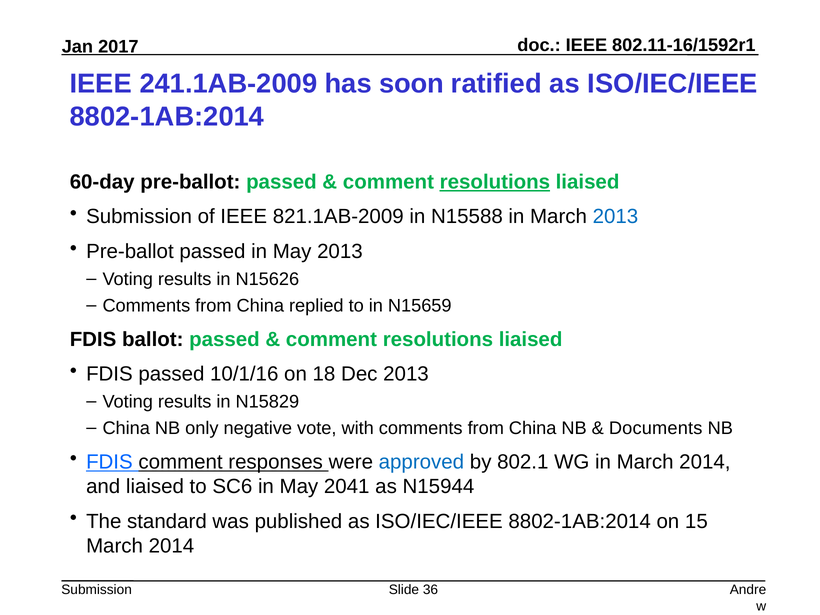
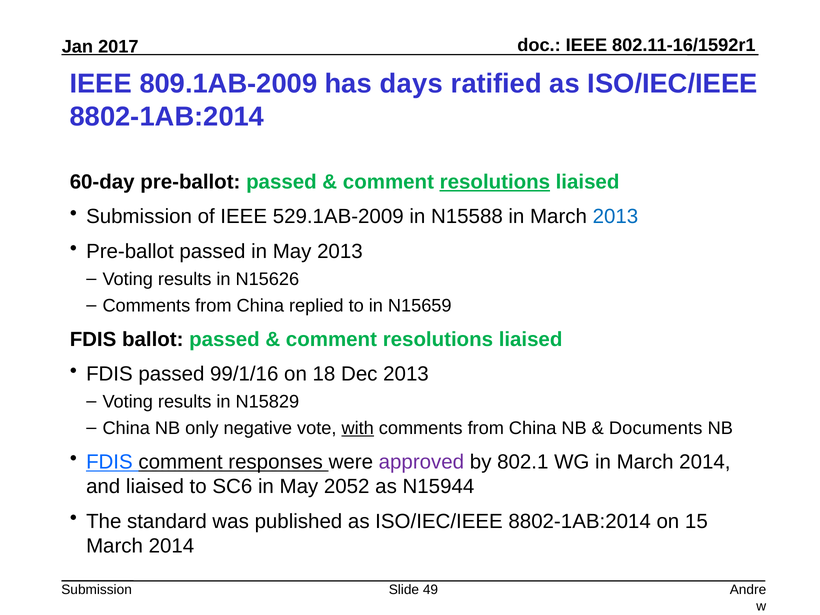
241.1AB-2009: 241.1AB-2009 -> 809.1AB-2009 (228, 84)
soon: soon -> days (411, 84)
821.1AB-2009: 821.1AB-2009 -> 529.1AB-2009 (338, 217)
10/1/16: 10/1/16 -> 99/1/16 (244, 374)
with underline: none -> present (358, 428)
approved colour: blue -> purple (421, 462)
2041: 2041 -> 2052 (347, 486)
36: 36 -> 49 (430, 590)
